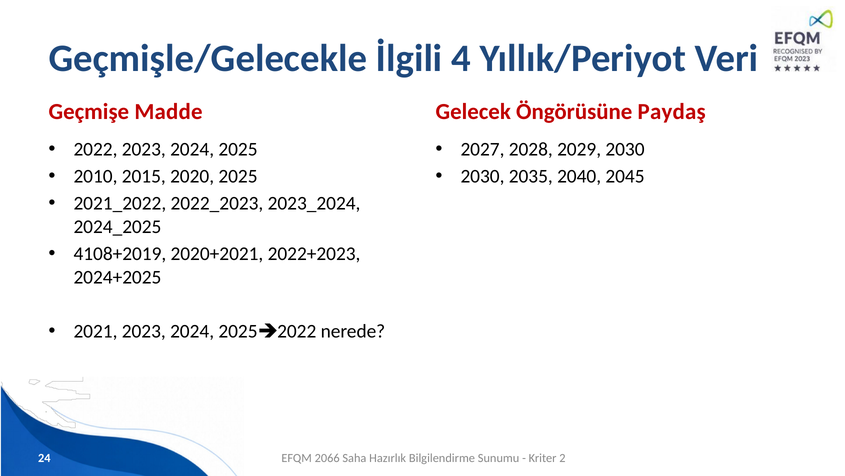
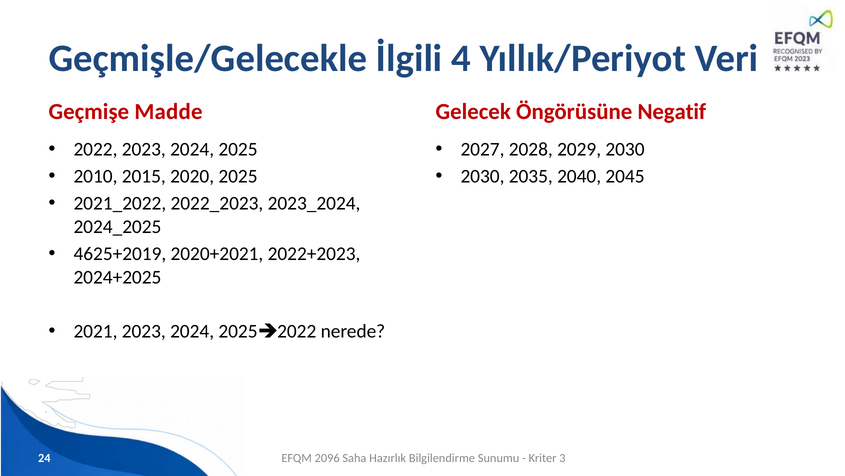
Paydaş: Paydaş -> Negatif (672, 111)
4108+2019: 4108+2019 -> 4625+2019 (120, 254)
2066: 2066 -> 2096 (327, 458)
2: 2 -> 3 (562, 458)
